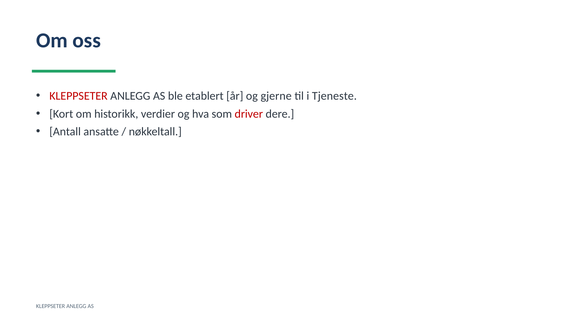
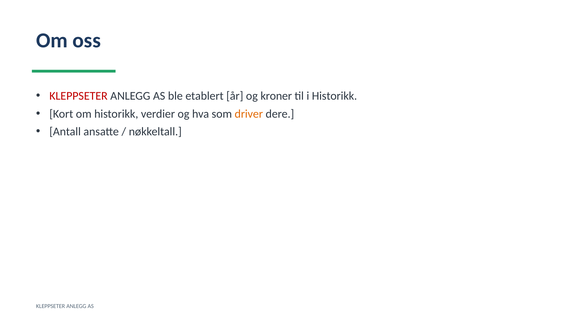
gjerne: gjerne -> kroner (276, 96)
i Tjeneste: Tjeneste -> Historikk (334, 96)
driver colour: red -> orange (249, 114)
